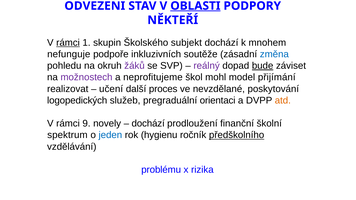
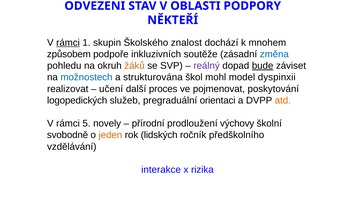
OBLASTI underline: present -> none (195, 6)
subjekt: subjekt -> znalost (186, 43)
nefunguje: nefunguje -> způsobem (69, 54)
žáků colour: purple -> orange (134, 66)
možnostech colour: purple -> blue (86, 77)
neprofitujeme: neprofitujeme -> strukturována (153, 77)
přijímání: přijímání -> dyspinxii (277, 77)
nevzdělané: nevzdělané -> pojmenovat (219, 89)
9: 9 -> 5 (86, 124)
dochází: dochází -> přírodní (148, 124)
finanční: finanční -> výchovy (237, 124)
spektrum: spektrum -> svobodně (68, 135)
jeden colour: blue -> orange (110, 135)
hygienu: hygienu -> lidských (159, 135)
předškolního underline: present -> none (237, 135)
problému: problému -> interakce (161, 170)
